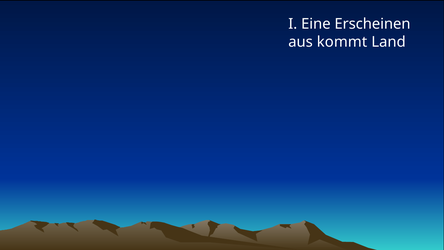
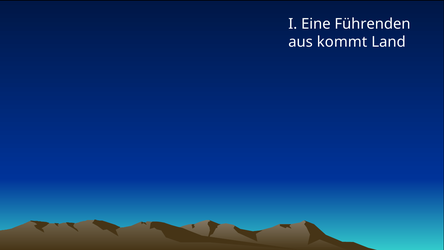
Erscheinen: Erscheinen -> Führenden (372, 24)
